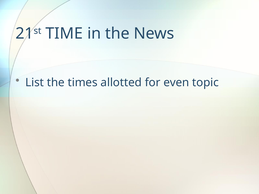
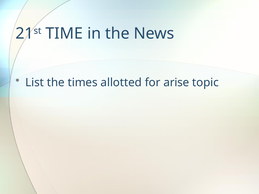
even: even -> arise (176, 83)
